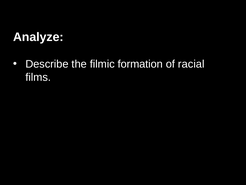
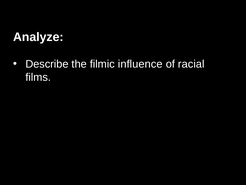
formation: formation -> influence (140, 64)
